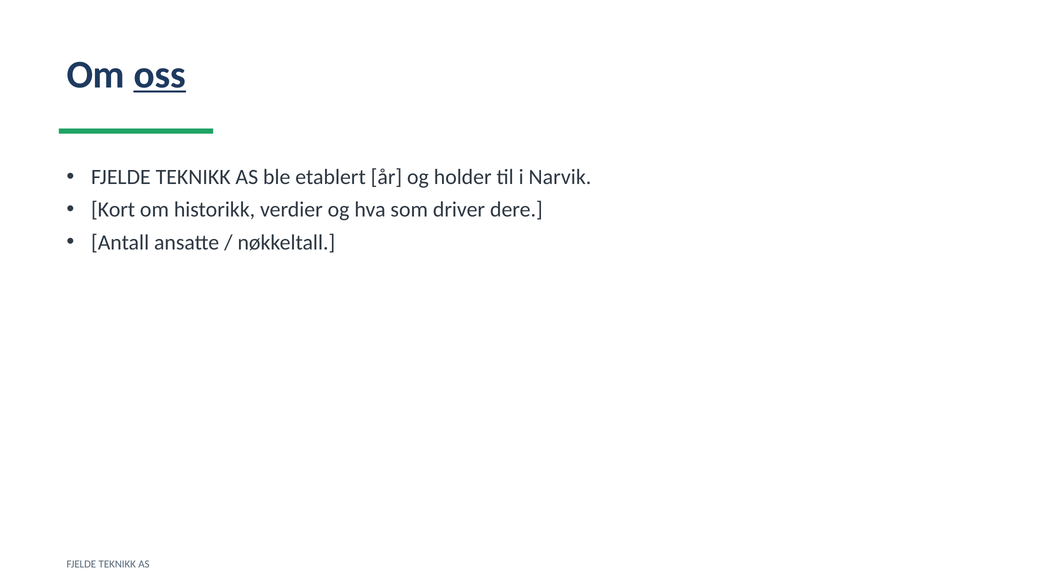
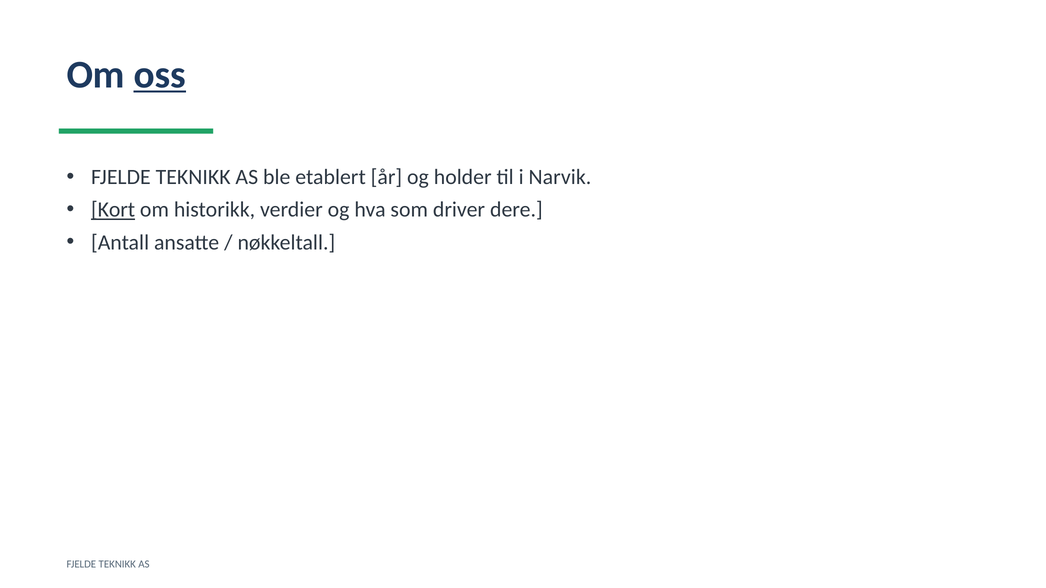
Kort underline: none -> present (113, 210)
